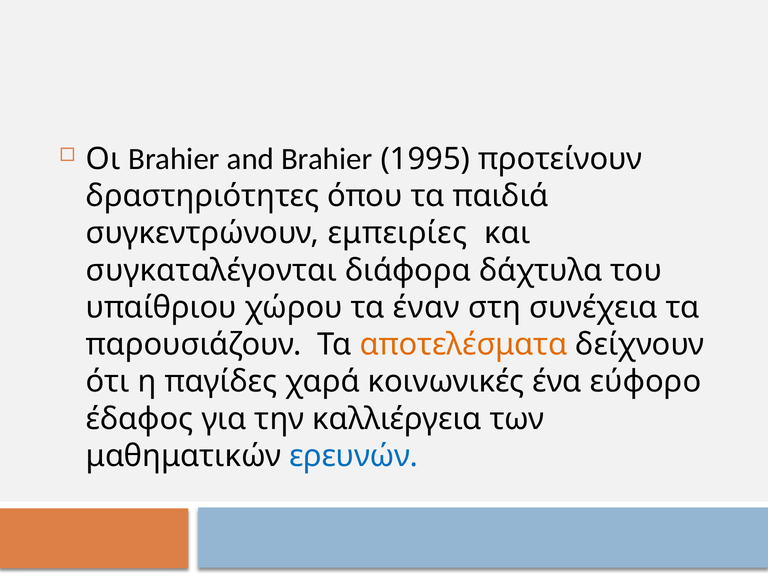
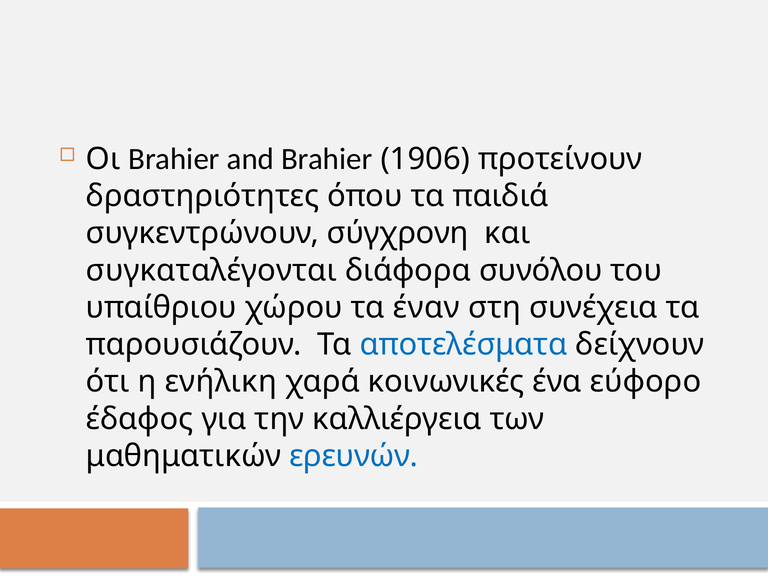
1995: 1995 -> 1906 (425, 159)
εμπειρίες: εμπειρίες -> σύγχρονη (398, 233)
δάχτυλα: δάχτυλα -> συνόλου (541, 270)
αποτελέσματα colour: orange -> blue (464, 345)
παγίδες: παγίδες -> ενήλικη (221, 382)
